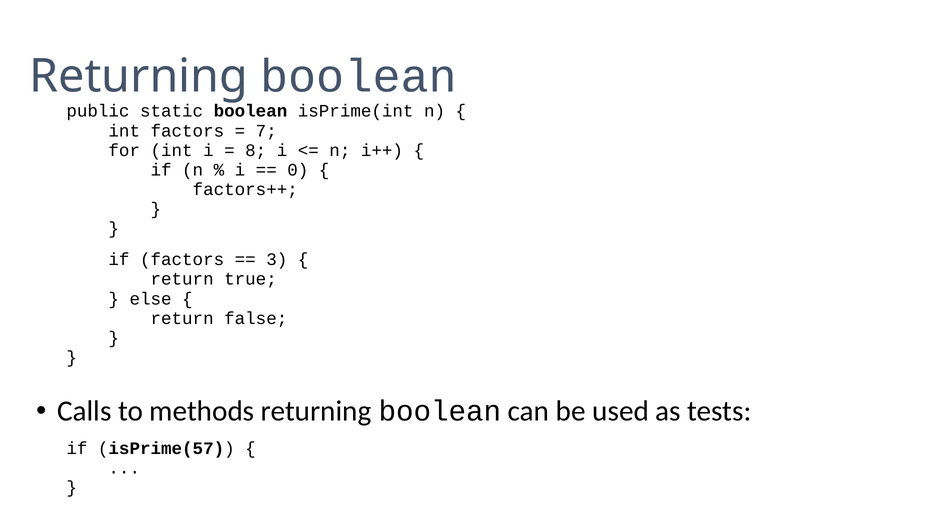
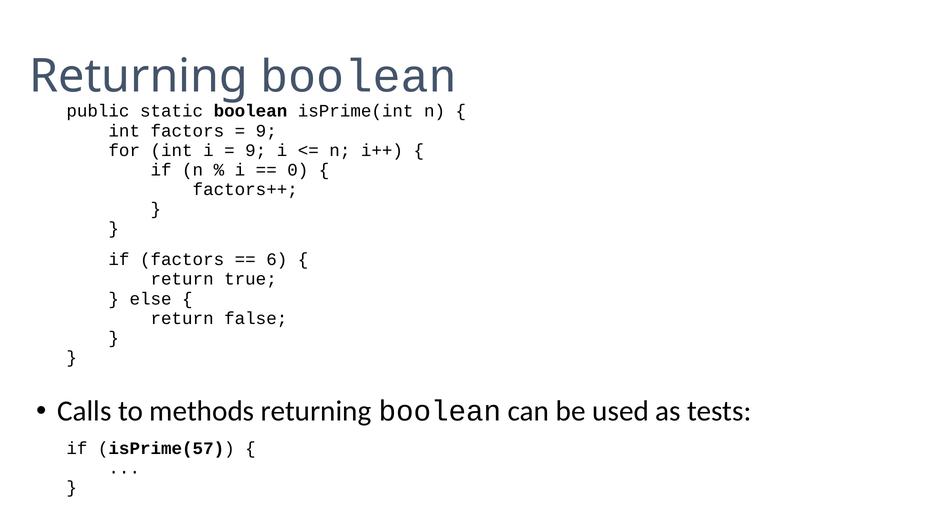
7: 7 -> 9 (266, 131)
8: 8 -> 9 (256, 150)
3: 3 -> 6 (277, 260)
